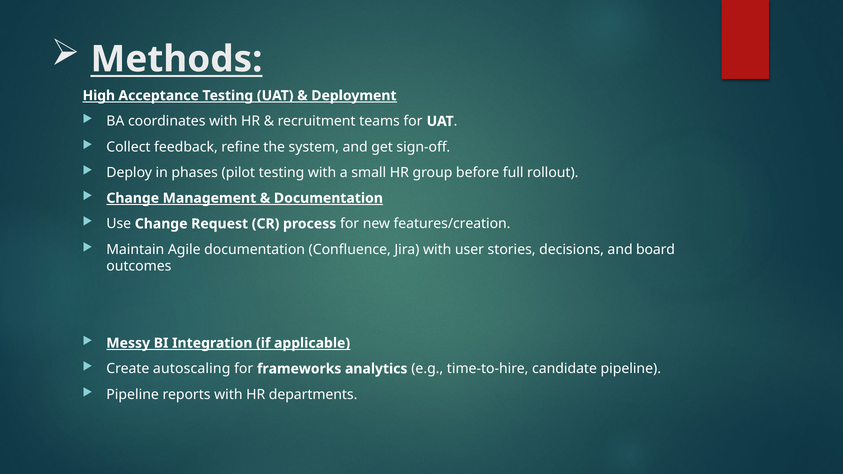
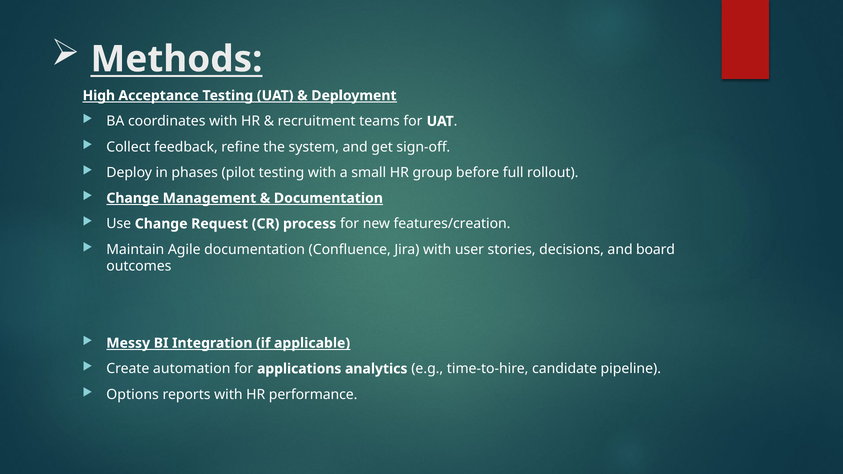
autoscaling: autoscaling -> automation (192, 369)
frameworks: frameworks -> applications (299, 369)
Pipeline: Pipeline -> Options (133, 395)
departments: departments -> performance (313, 395)
